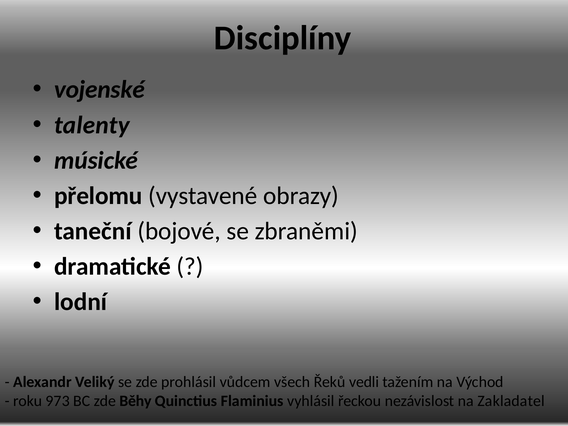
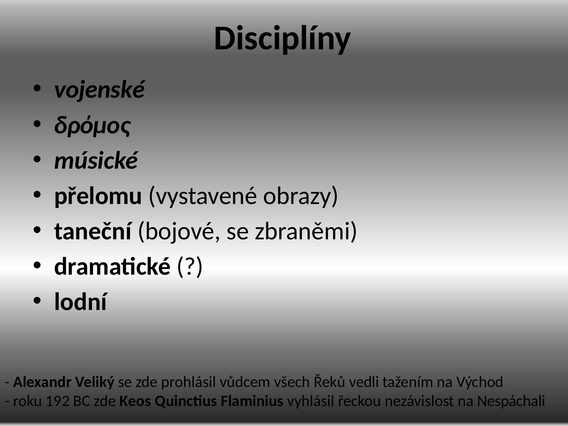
talenty: talenty -> δρόμος (92, 125)
973: 973 -> 192 (58, 401)
Běhy: Běhy -> Keos (135, 401)
Zakladatel: Zakladatel -> Nespáchali (511, 401)
